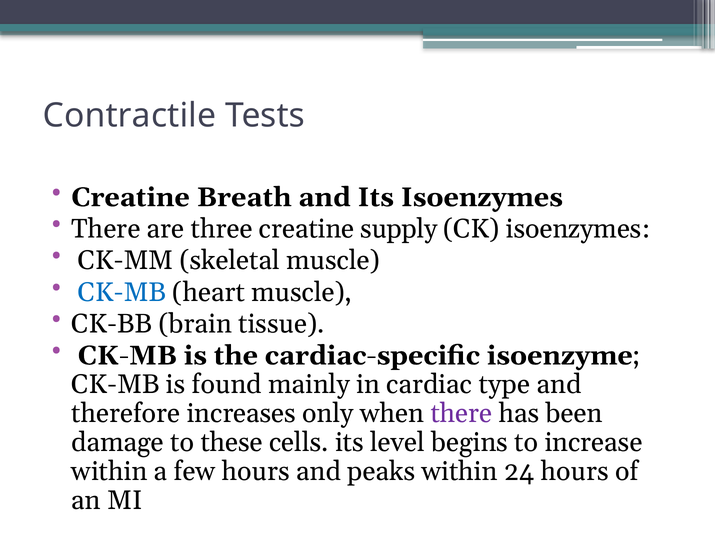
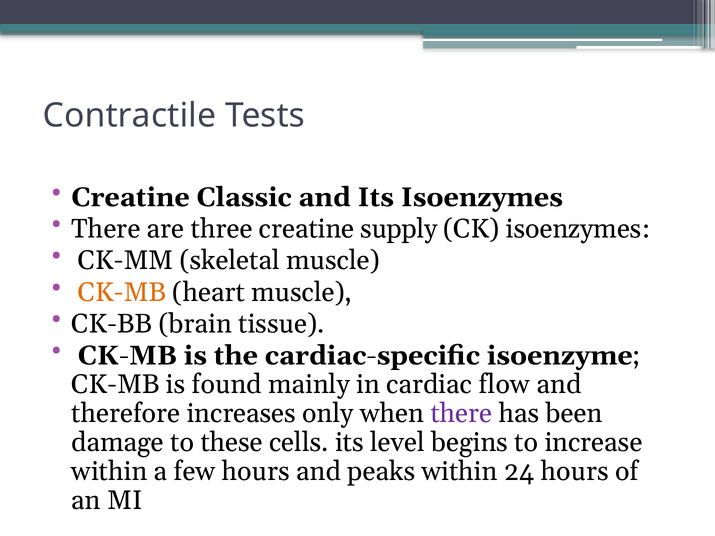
Breath: Breath -> Classic (244, 197)
CK-MB colour: blue -> orange (122, 292)
type: type -> flow (504, 385)
